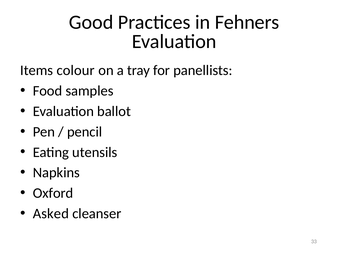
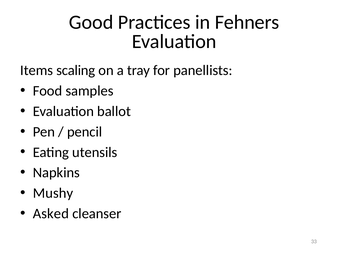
colour: colour -> scaling (76, 70)
Oxford: Oxford -> Mushy (53, 193)
